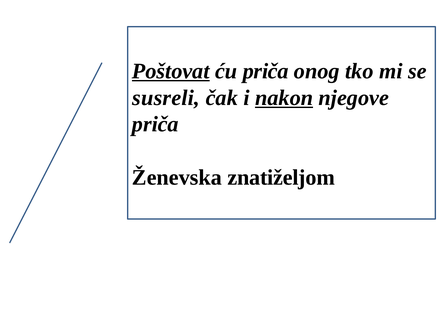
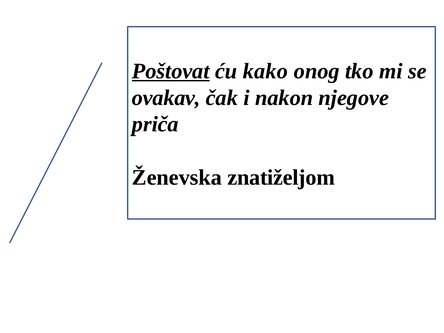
ću priča: priča -> kako (266, 71)
susreli: susreli -> ovakav (166, 98)
nakon underline: present -> none (284, 98)
